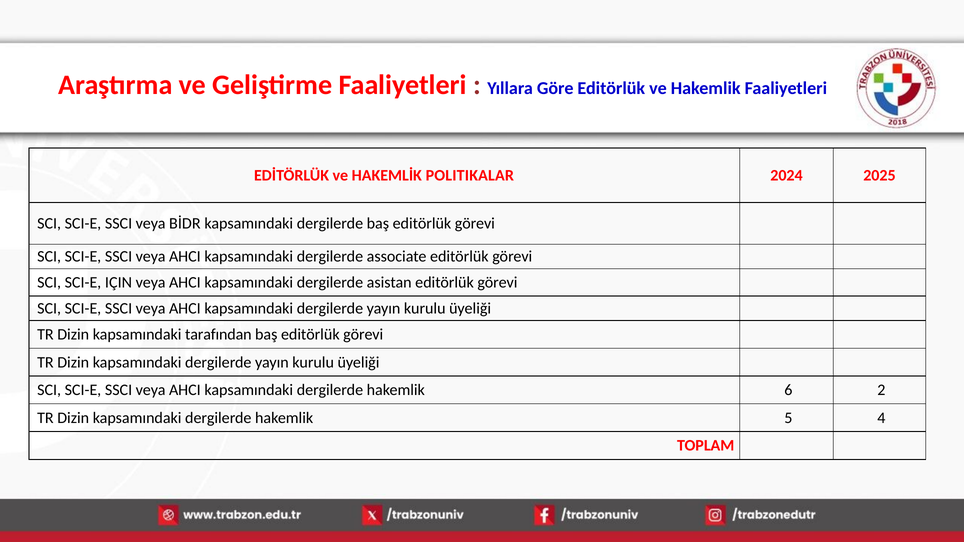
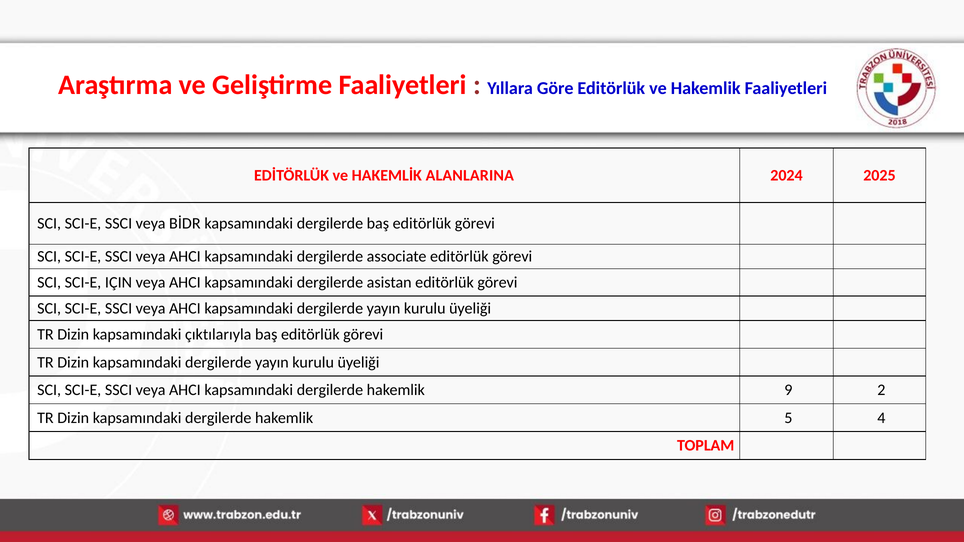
POLITIKALAR: POLITIKALAR -> ALANLARINA (470, 175)
tarafından: tarafından -> çıktılarıyla (218, 335)
6: 6 -> 9 (788, 390)
